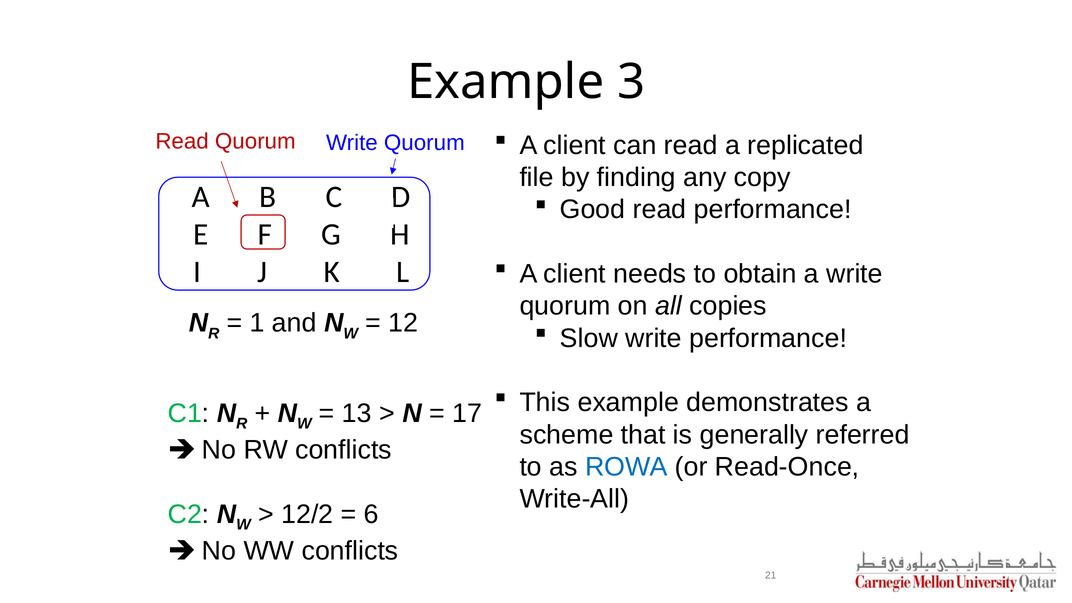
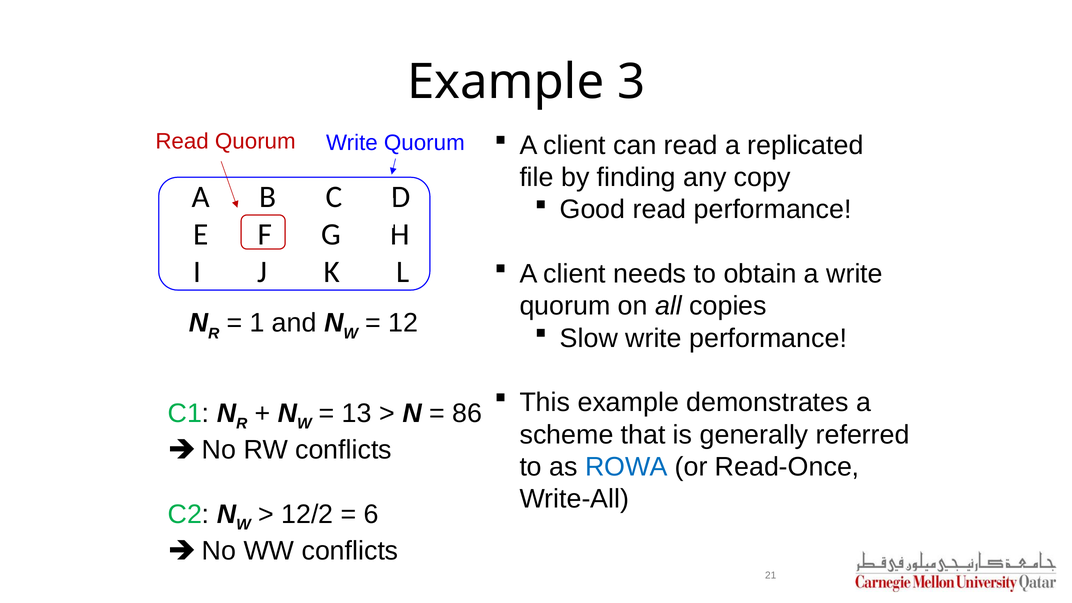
17: 17 -> 86 (467, 413)
